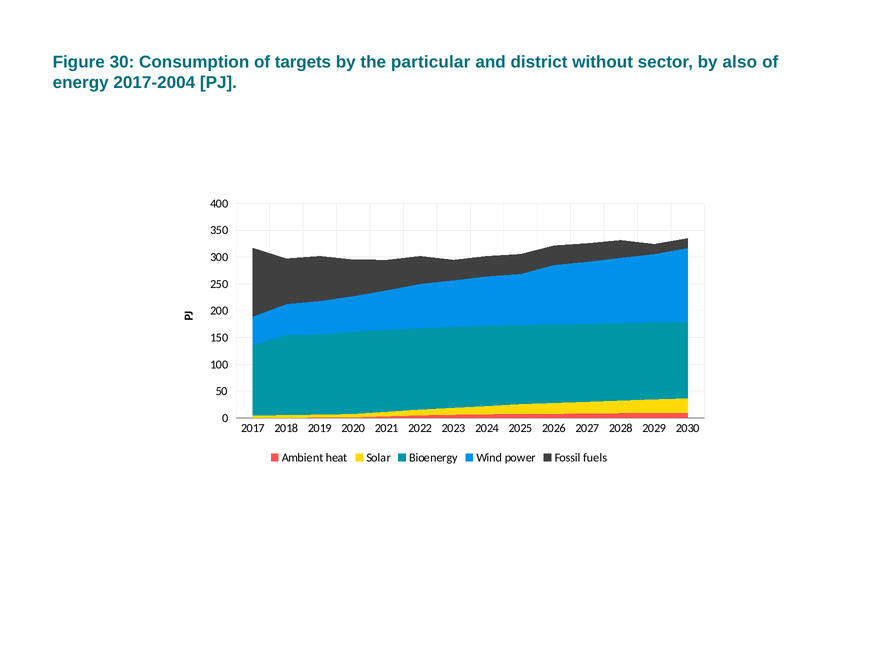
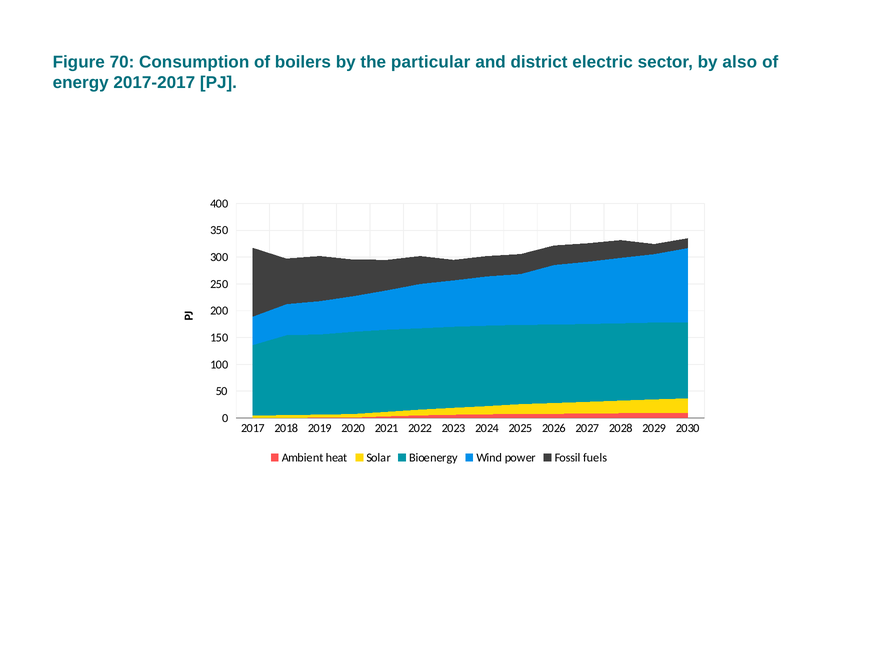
30: 30 -> 70 (122, 62)
targets: targets -> boilers (303, 62)
without: without -> electric (603, 62)
2017-2004: 2017-2004 -> 2017-2017 (154, 82)
